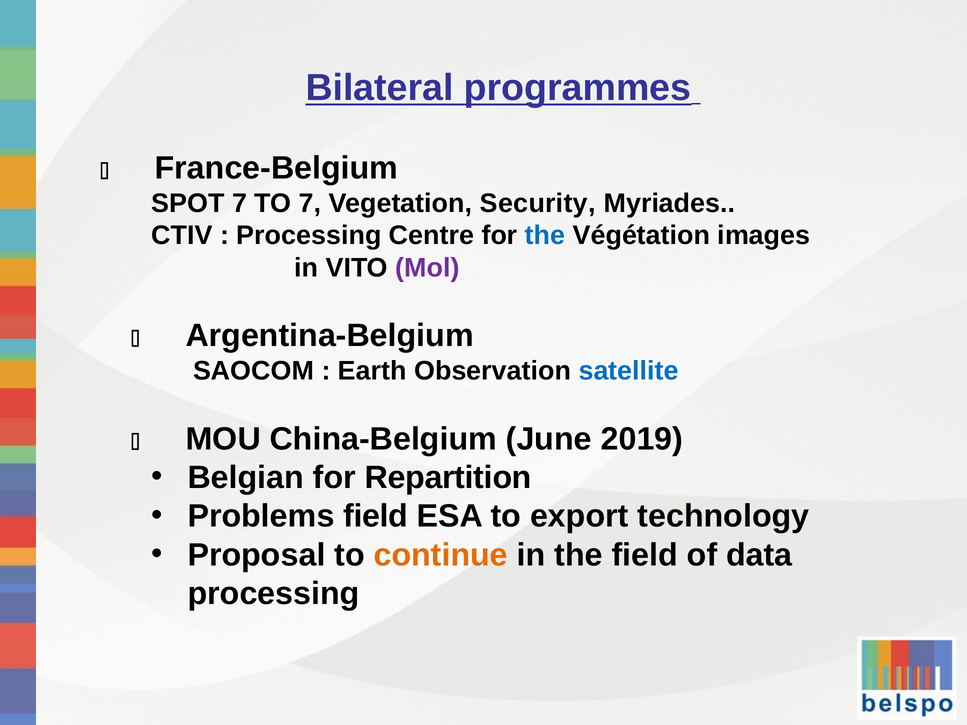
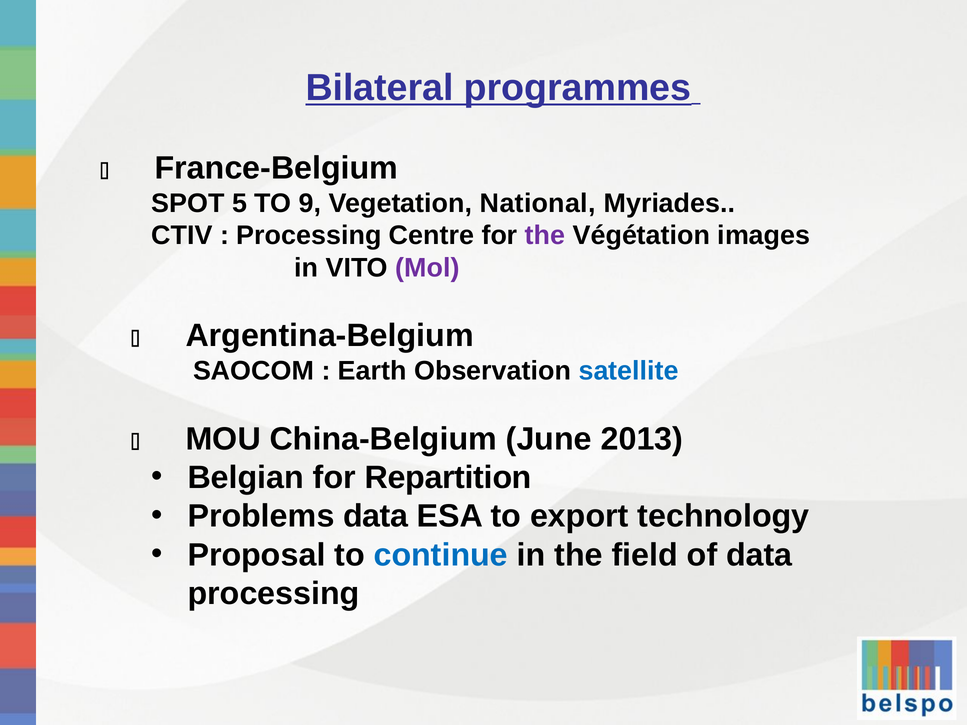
SPOT 7: 7 -> 5 (240, 203)
TO 7: 7 -> 9 (310, 203)
Security: Security -> National (538, 203)
the colour: blue -> purple (545, 236)
2019: 2019 -> 2013 (642, 439)
Problems field: field -> data (376, 516)
continue colour: orange -> blue (441, 555)
